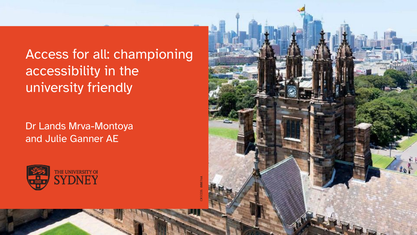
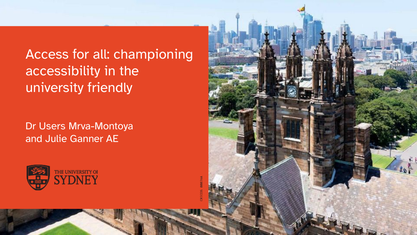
Lands: Lands -> Users (52, 126)
